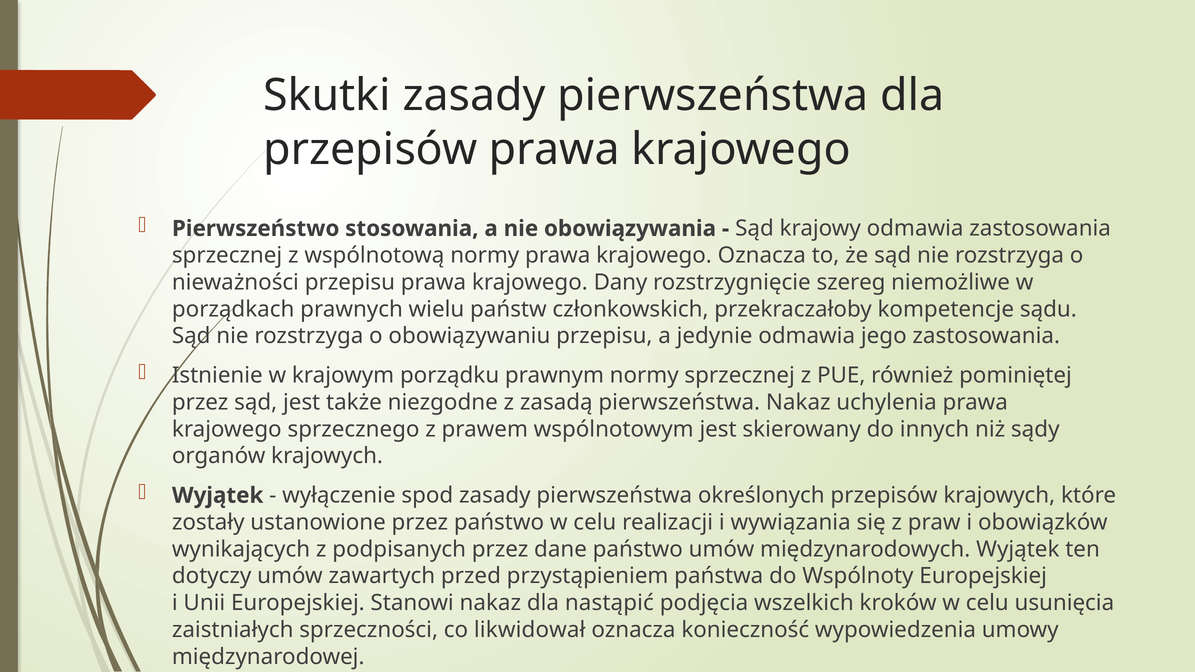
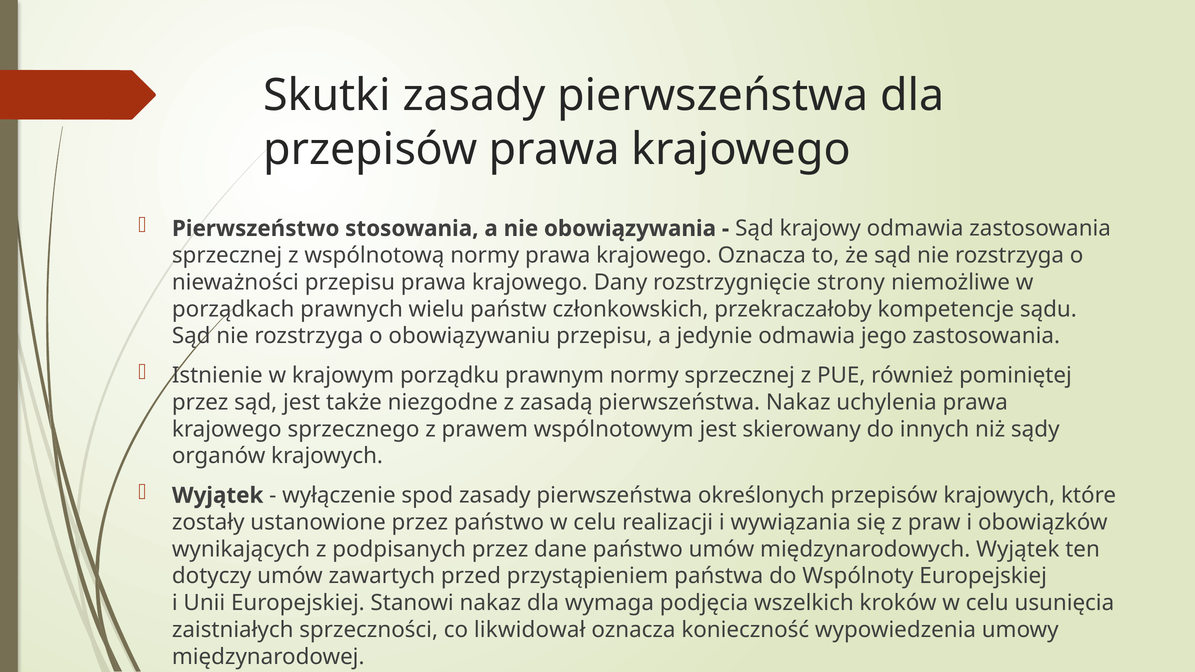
szereg: szereg -> strony (851, 282)
nastąpić: nastąpić -> wymaga (609, 603)
